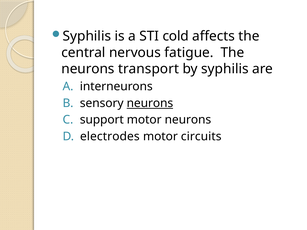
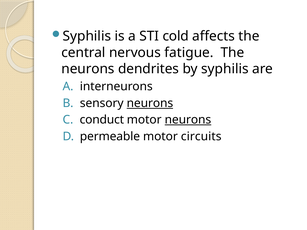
transport: transport -> dendrites (149, 69)
support: support -> conduct (102, 120)
neurons underline: none -> present (188, 120)
electrodes: electrodes -> permeable (110, 137)
